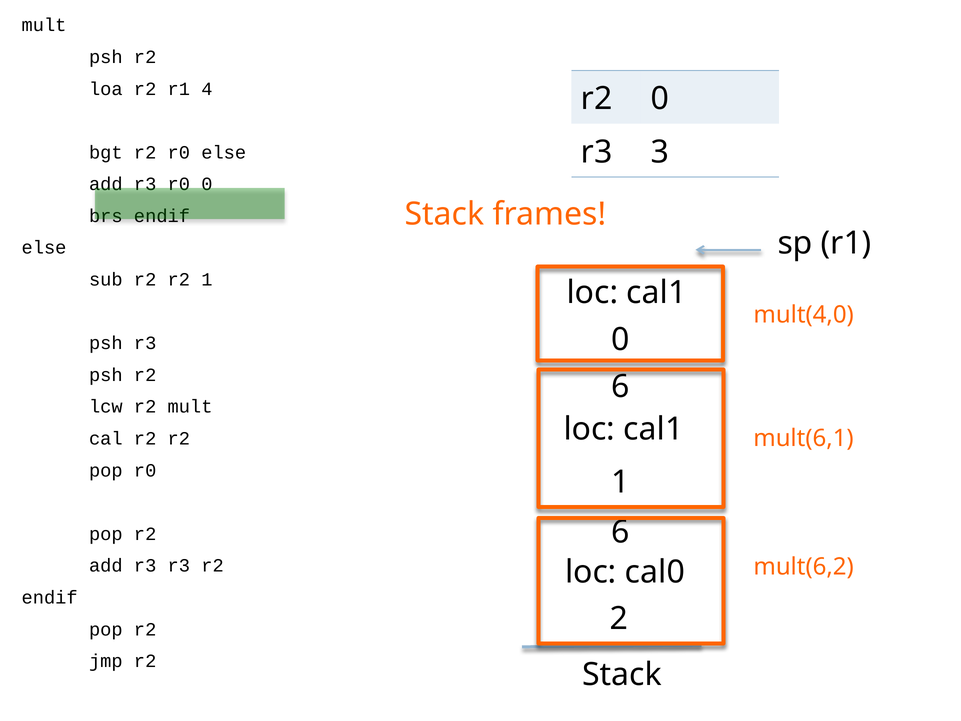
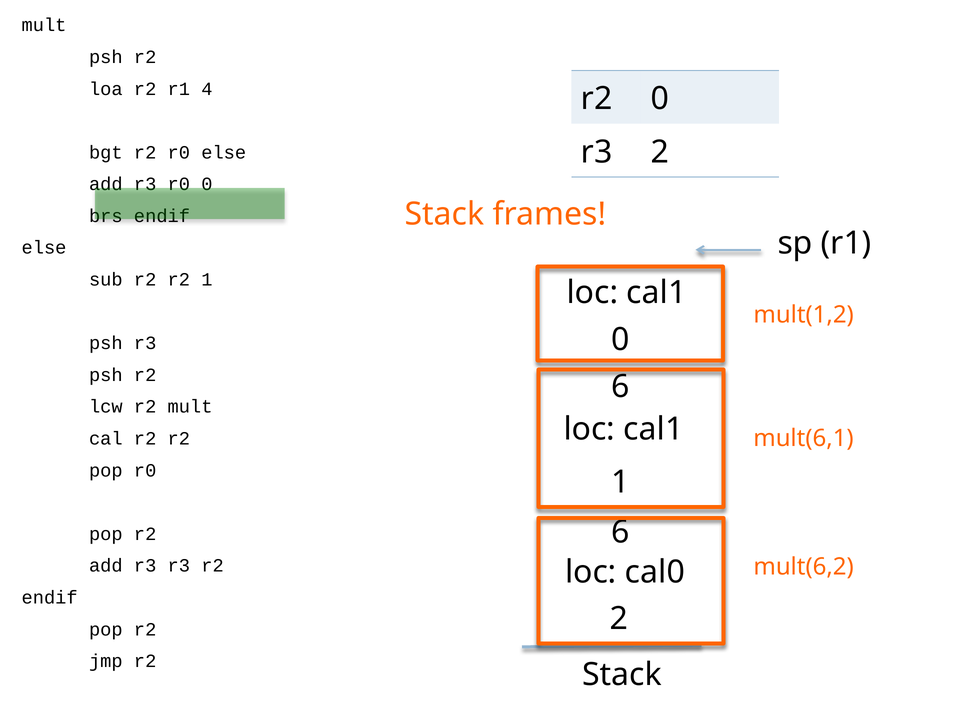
r3 3: 3 -> 2 (660, 152)
mult(4,0: mult(4,0 -> mult(1,2 (804, 315)
